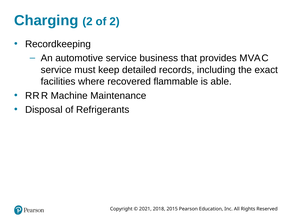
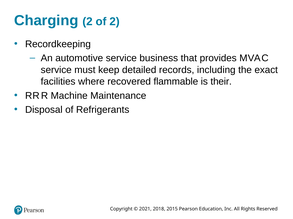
able: able -> their (221, 82)
